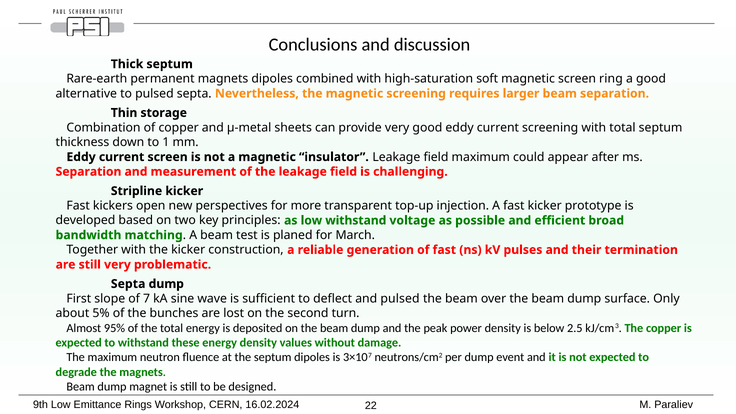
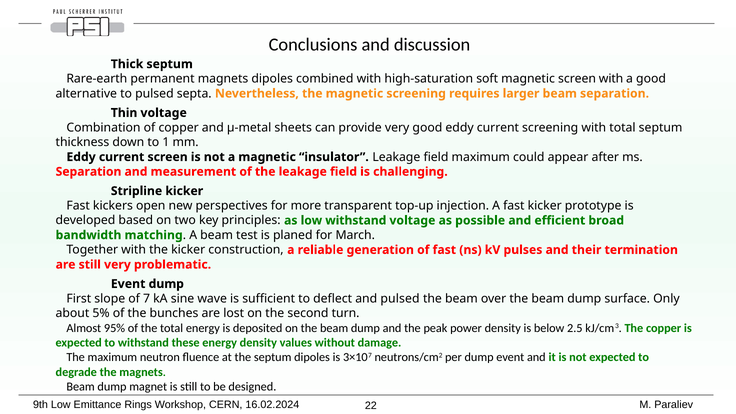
screen ring: ring -> with (611, 79)
Thin storage: storage -> voltage (164, 113)
Septa: Septa -> Event (128, 284)
